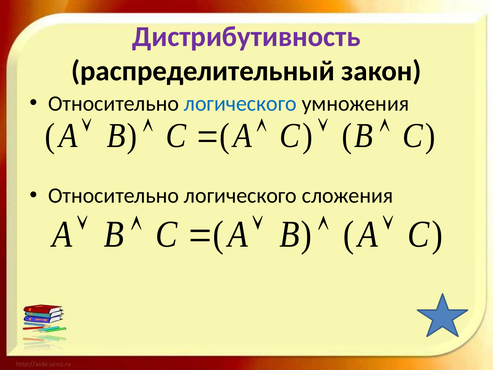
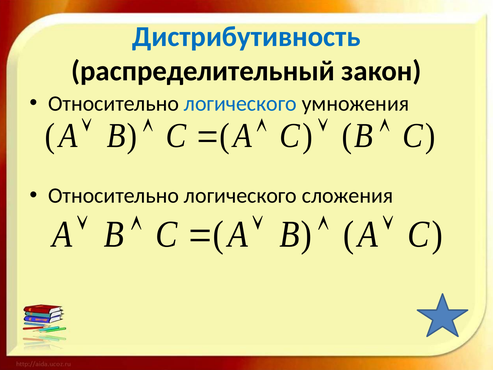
Дистрибутивность colour: purple -> blue (246, 37)
